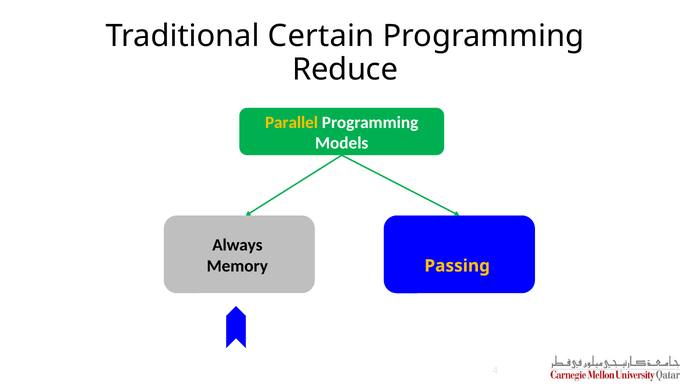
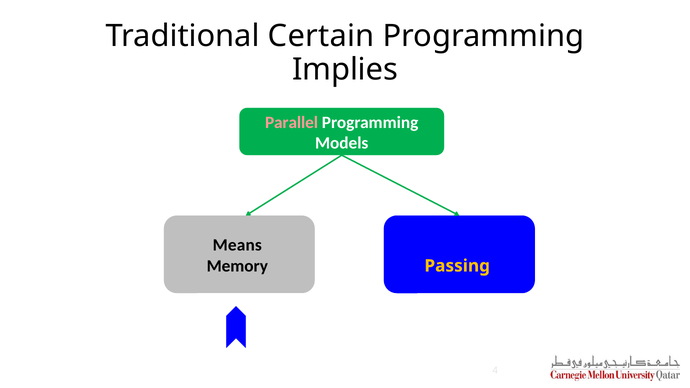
Reduce: Reduce -> Implies (345, 70)
Parallel colour: yellow -> pink (292, 122)
Always: Always -> Means (237, 245)
